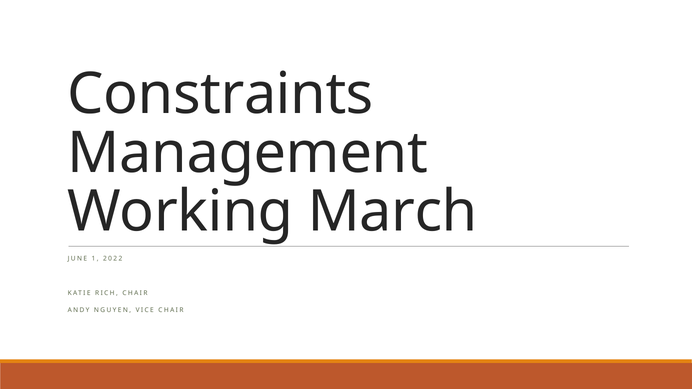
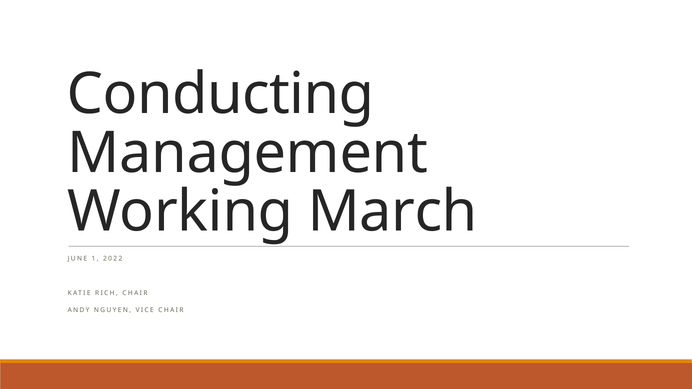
Constraints: Constraints -> Conducting (221, 94)
